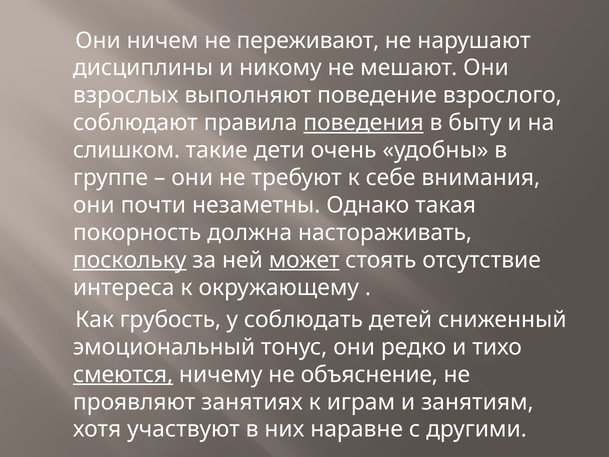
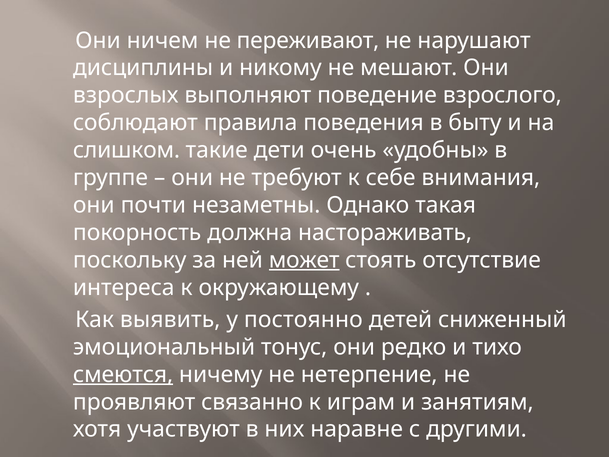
поведения underline: present -> none (364, 123)
поскольку underline: present -> none (130, 260)
грубость: грубость -> выявить (170, 319)
соблюдать: соблюдать -> постоянно (303, 319)
объяснение: объяснение -> нетерпение (369, 374)
занятиях: занятиях -> связанно (252, 402)
